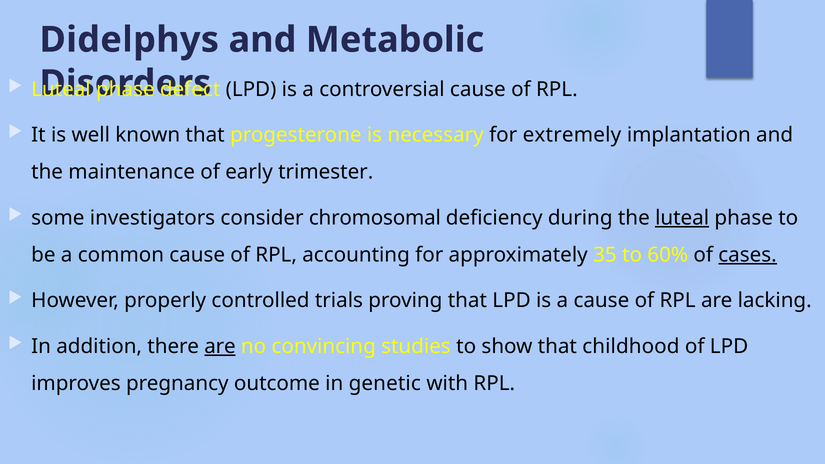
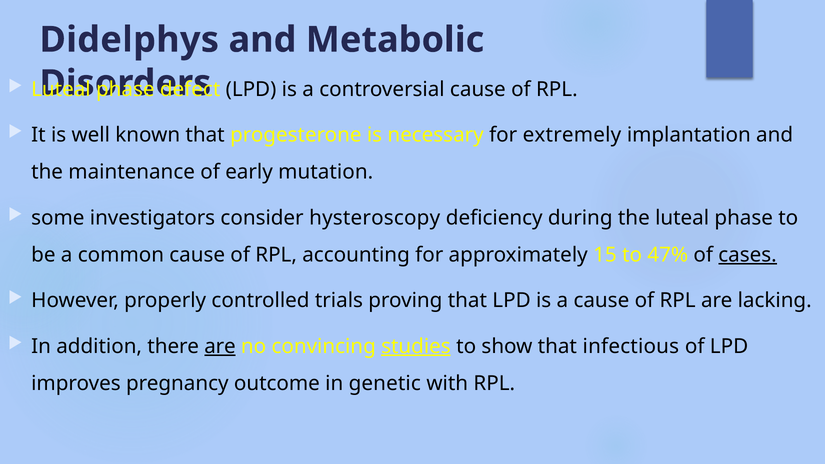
trimester: trimester -> mutation (326, 172)
chromosomal: chromosomal -> hysteroscopy (375, 218)
luteal underline: present -> none (682, 218)
35: 35 -> 15 (605, 255)
60%: 60% -> 47% (668, 255)
studies underline: none -> present (416, 346)
childhood: childhood -> infectious (631, 346)
